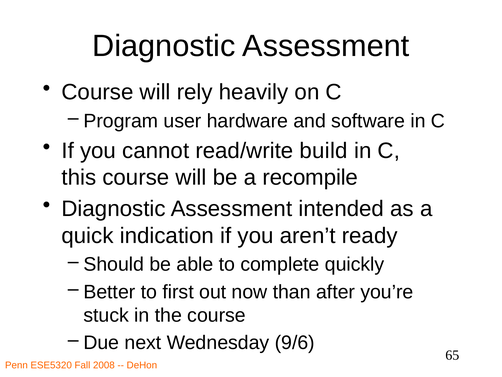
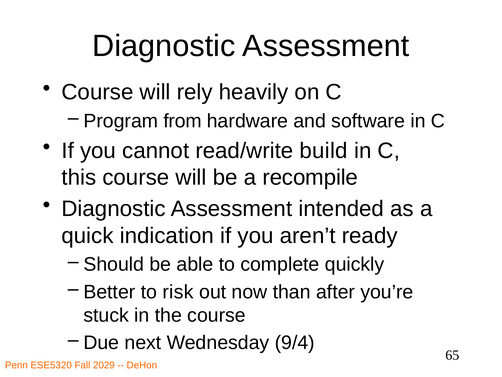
user: user -> from (183, 121)
first: first -> risk (178, 292)
9/6: 9/6 -> 9/4 (295, 342)
2008: 2008 -> 2029 (104, 365)
